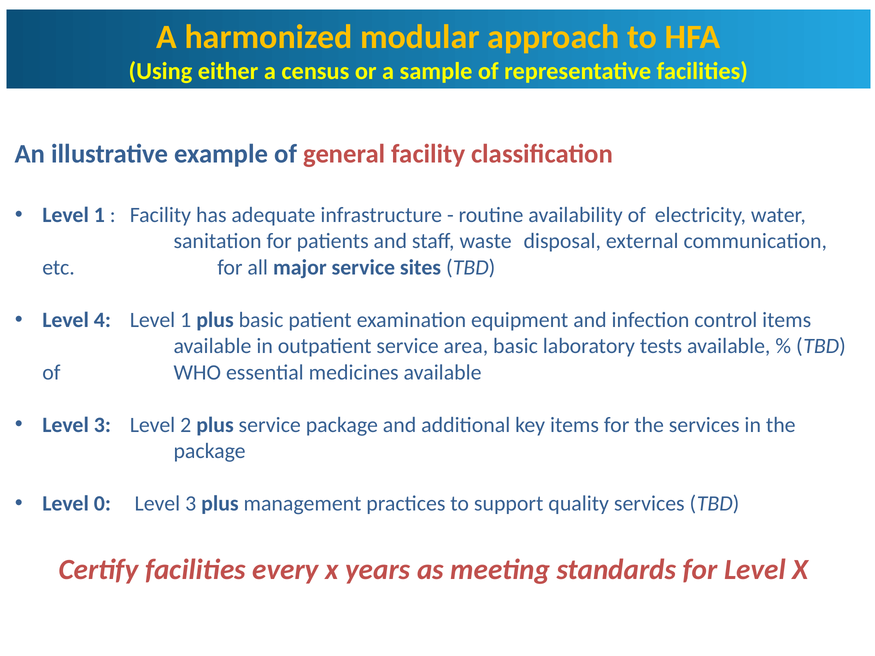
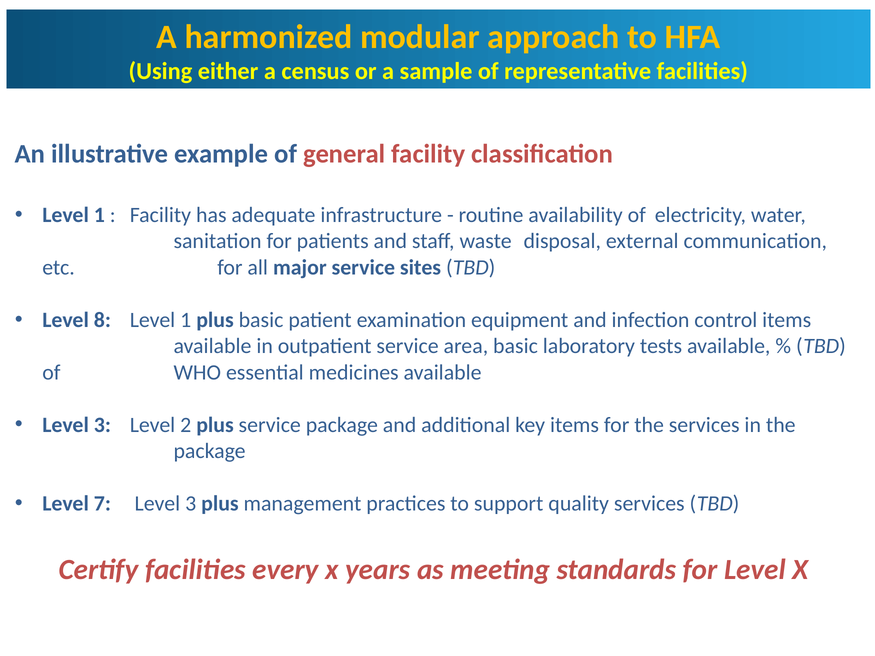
4: 4 -> 8 (102, 320)
0: 0 -> 7 (102, 504)
